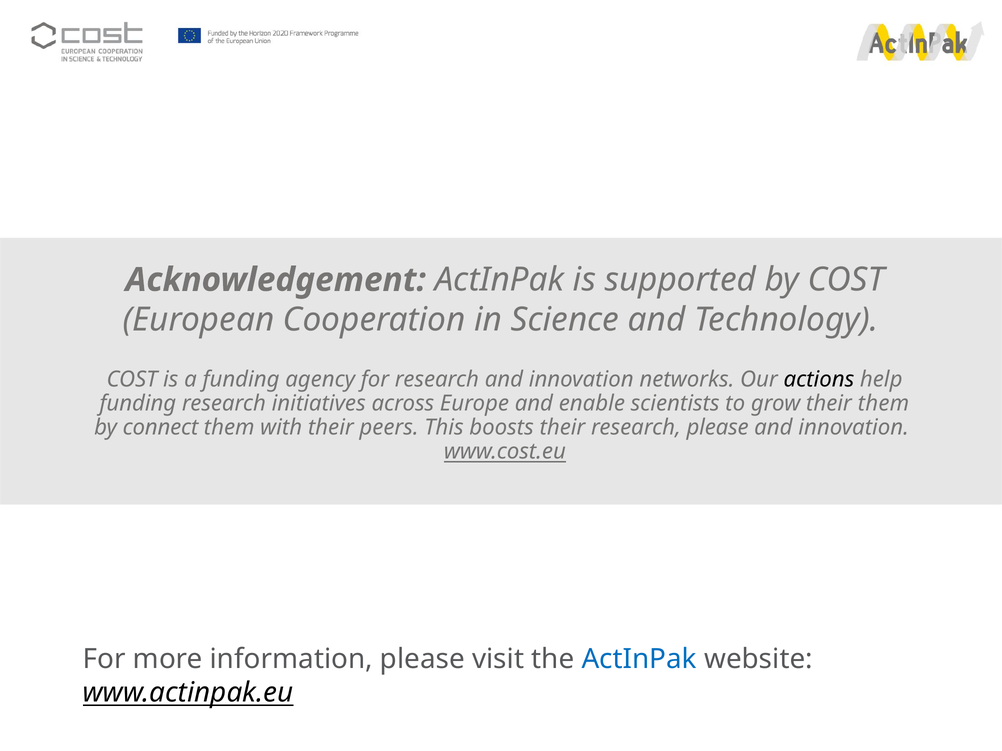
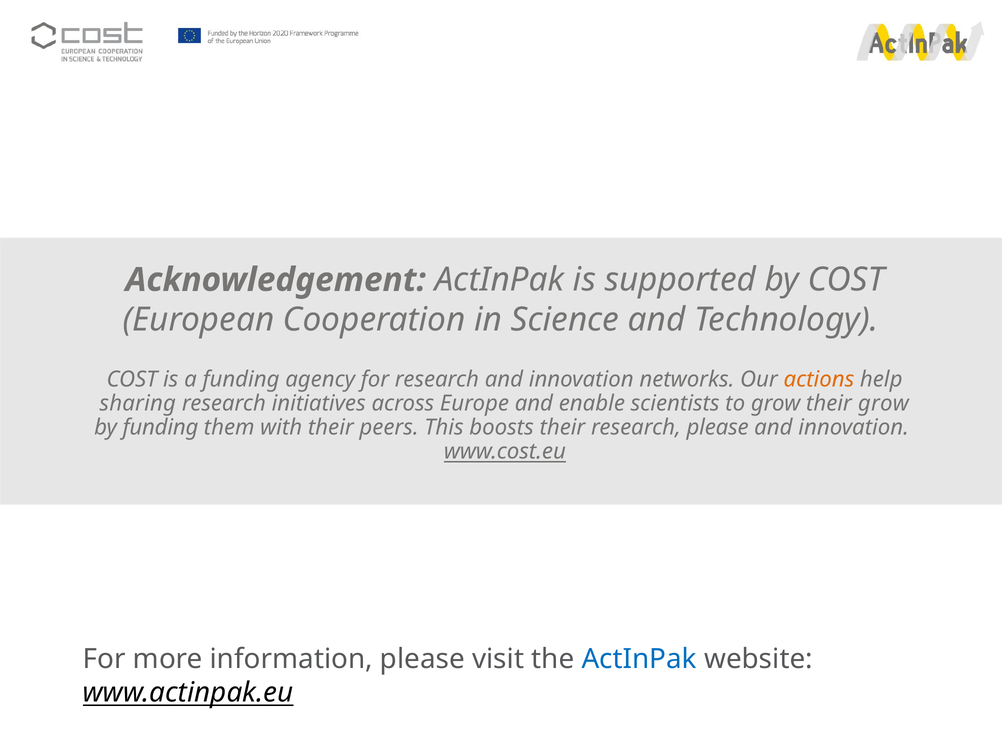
actions colour: black -> orange (819, 380)
funding: funding -> sharing (138, 404)
their them: them -> grow (883, 404)
by connect: connect -> funding (160, 428)
